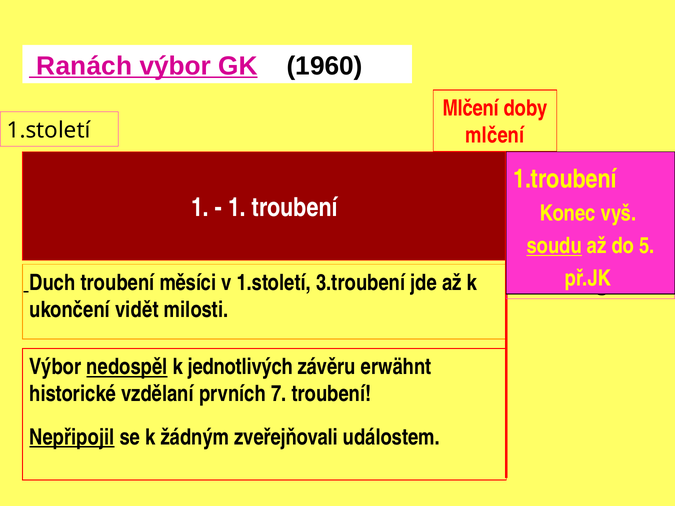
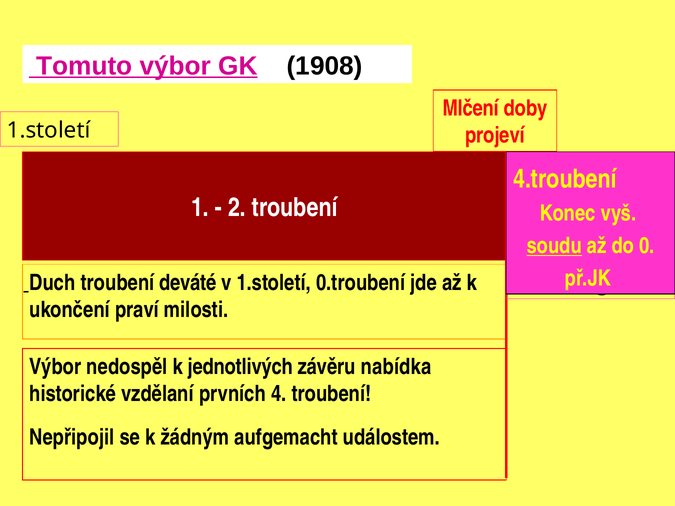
Ranách: Ranách -> Tomuto (84, 66)
1960: 1960 -> 1908 (325, 66)
mlčení: mlčení -> projeví (495, 135)
1.troubení: 1.troubení -> 4.troubení (565, 179)
1: 1 -> 2 (237, 207)
5: 5 -> 0 (647, 246)
měsíci: měsíci -> deváté (188, 283)
3.troubení: 3.troubení -> 0.troubení (361, 283)
vidět: vidět -> praví (137, 310)
nedospěl underline: present -> none (127, 367)
erwähnt: erwähnt -> nabídka (396, 367)
prvních 7: 7 -> 4 (279, 394)
Nepřipojil underline: present -> none (72, 437)
zveřejňovali: zveřejňovali -> aufgemacht (286, 437)
